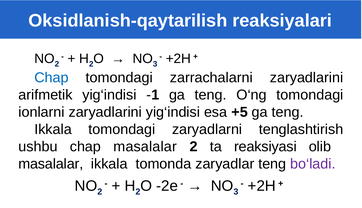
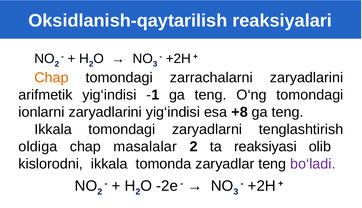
Chap colour: blue -> orange (51, 78)
+5: +5 -> +8 (240, 112)
ushbu: ushbu -> oldiga (38, 147)
masalalar: masalalar -> kislorodni (51, 164)
